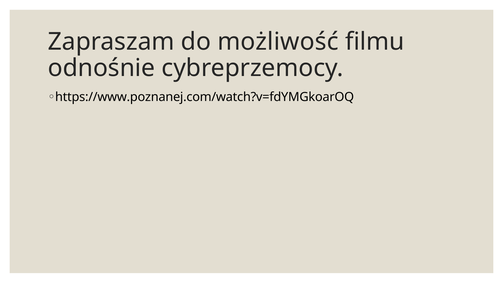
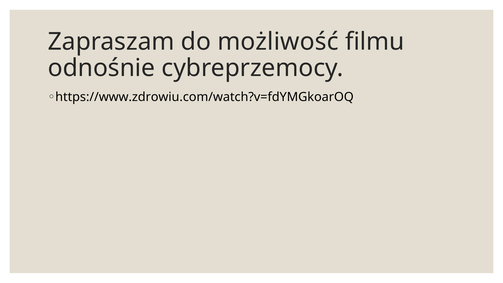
https://www.poznanej.com/watch?v=fdYMGkoarOQ: https://www.poznanej.com/watch?v=fdYMGkoarOQ -> https://www.zdrowiu.com/watch?v=fdYMGkoarOQ (205, 97)
